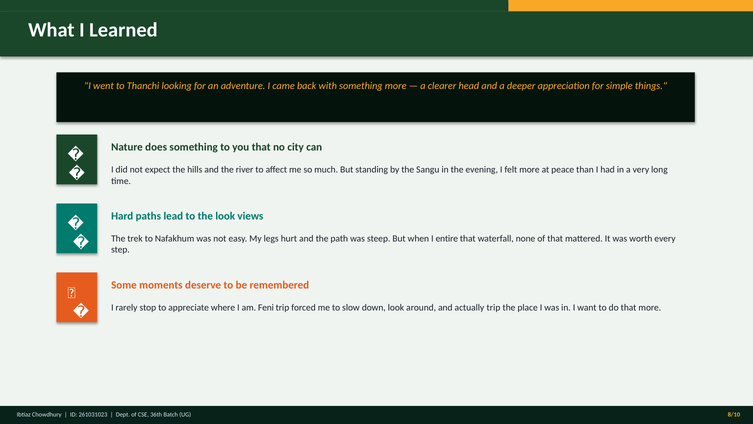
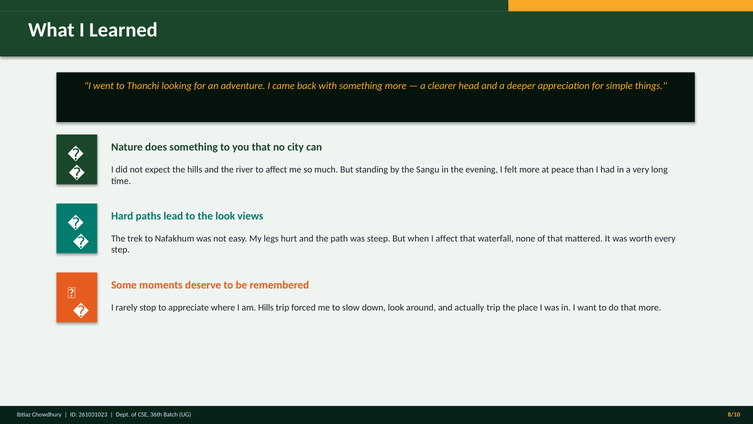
I entire: entire -> affect (447, 238)
am Feni: Feni -> Hills (266, 307)
